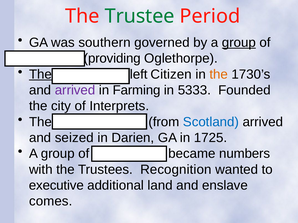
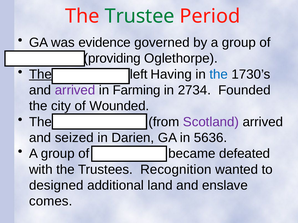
southern: southern -> evidence (105, 43)
group underline: present -> none (239, 43)
Citizen: Citizen -> Having (171, 74)
the colour: orange -> blue (219, 74)
5333: 5333 -> 2734 (194, 90)
Interprets: Interprets -> Wounded (119, 106)
Scotland colour: blue -> purple (211, 122)
1725: 1725 -> 5636 (211, 138)
numbers: numbers -> defeated (245, 154)
executive: executive -> designed (56, 186)
